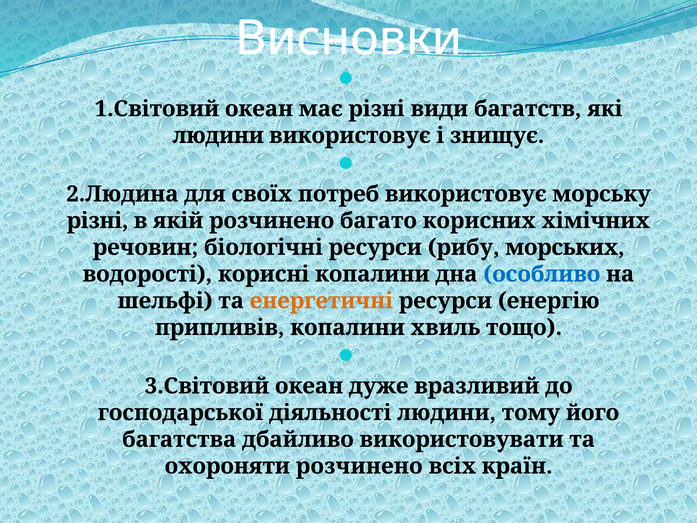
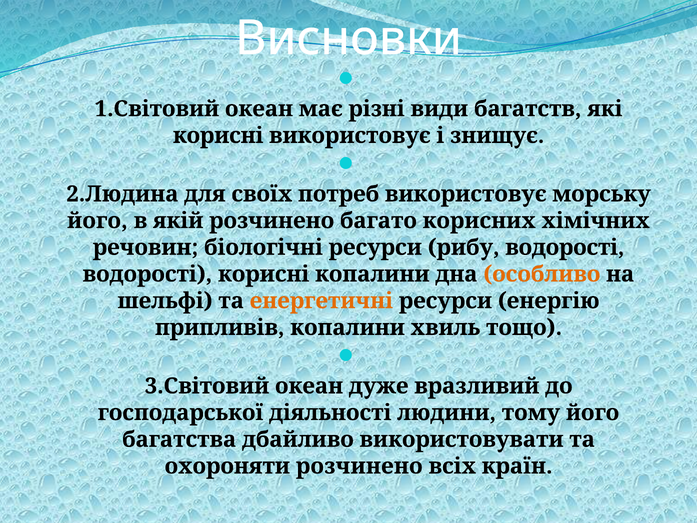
людини: людини -> корисні (218, 136)
різні: різні -> його (97, 221)
рибу морських: морських -> водорості (565, 247)
особливо colour: blue -> orange (542, 274)
